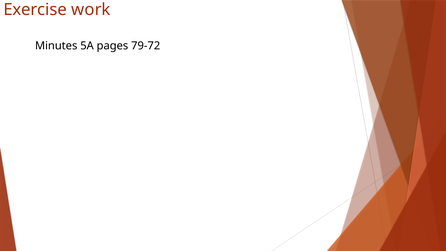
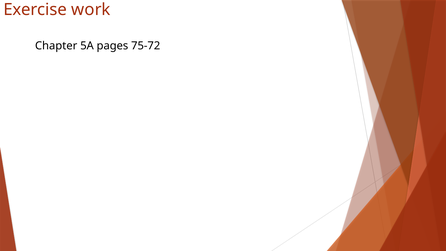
Minutes: Minutes -> Chapter (56, 46)
79-72: 79-72 -> 75-72 (146, 46)
